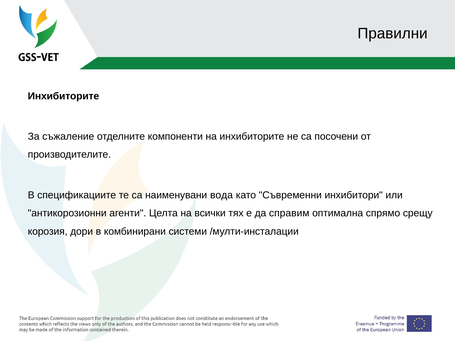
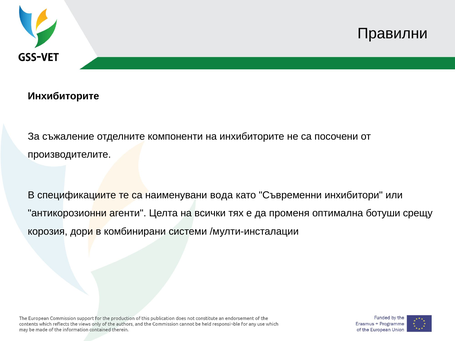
справим: справим -> променя (289, 213)
спрямо: спрямо -> ботуши (383, 213)
